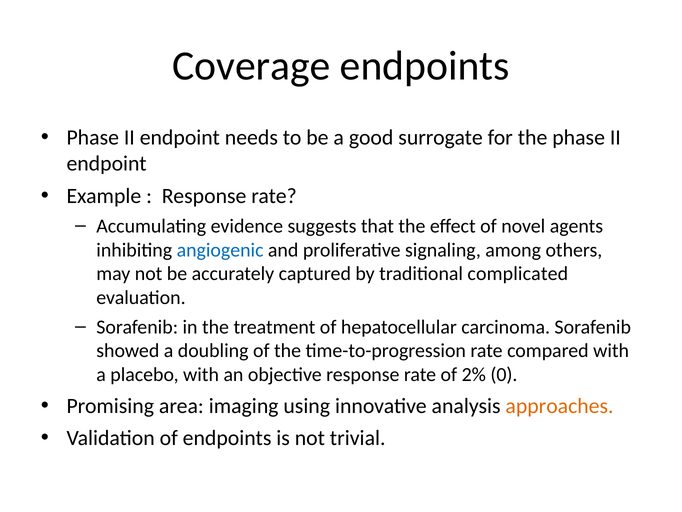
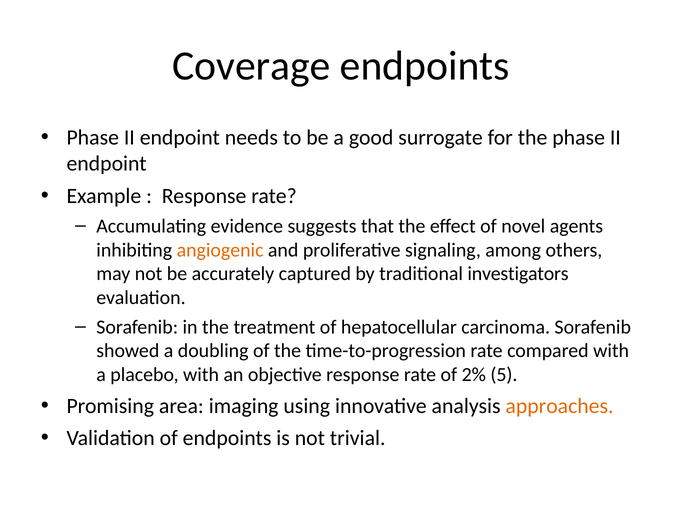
angiogenic colour: blue -> orange (220, 250)
complicated: complicated -> investigators (518, 274)
0: 0 -> 5 (504, 374)
